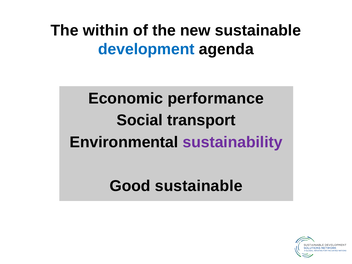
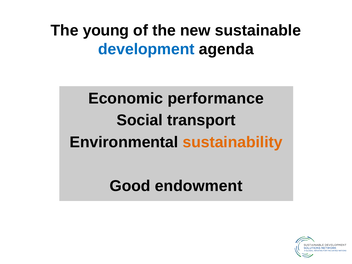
within: within -> young (106, 31)
sustainability colour: purple -> orange (233, 142)
Good sustainable: sustainable -> endowment (199, 186)
